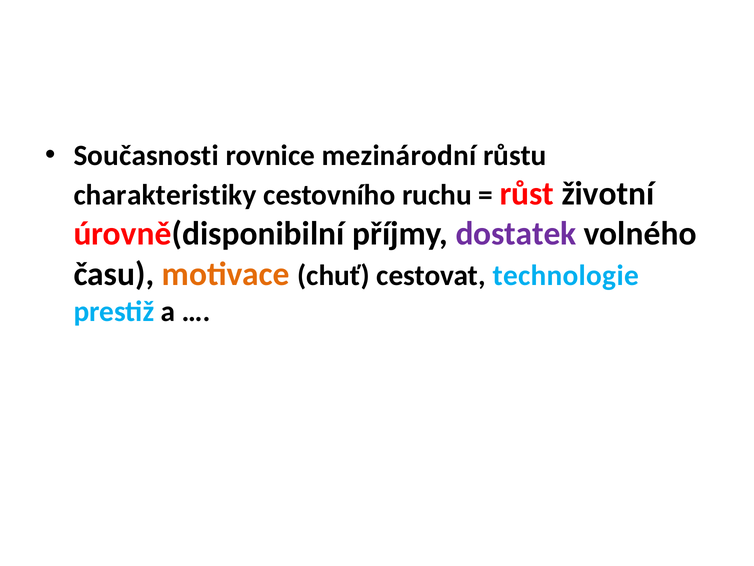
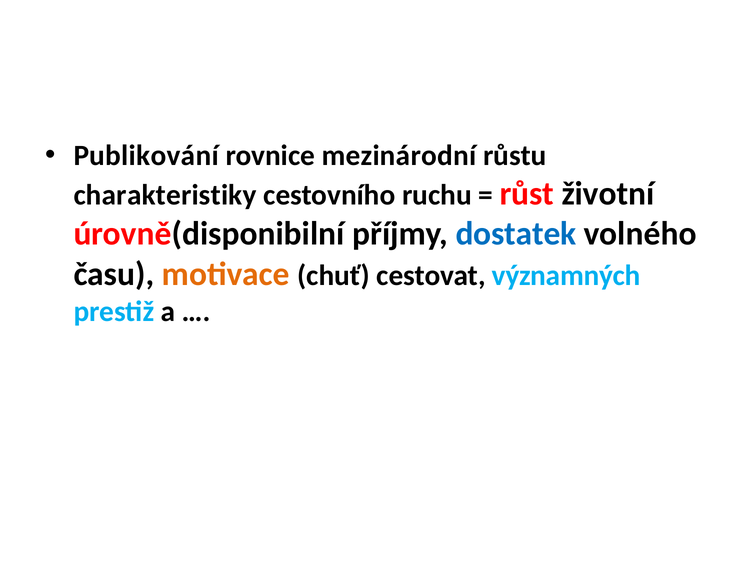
Současnosti: Současnosti -> Publikování (146, 155)
dostatek colour: purple -> blue (516, 234)
technologie: technologie -> významných (566, 275)
